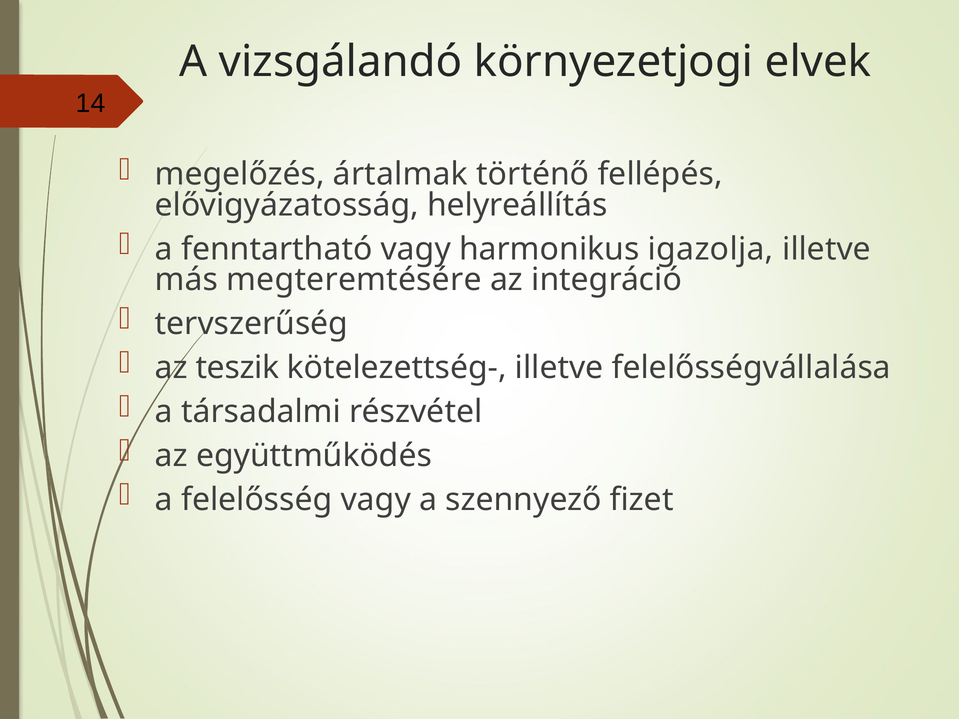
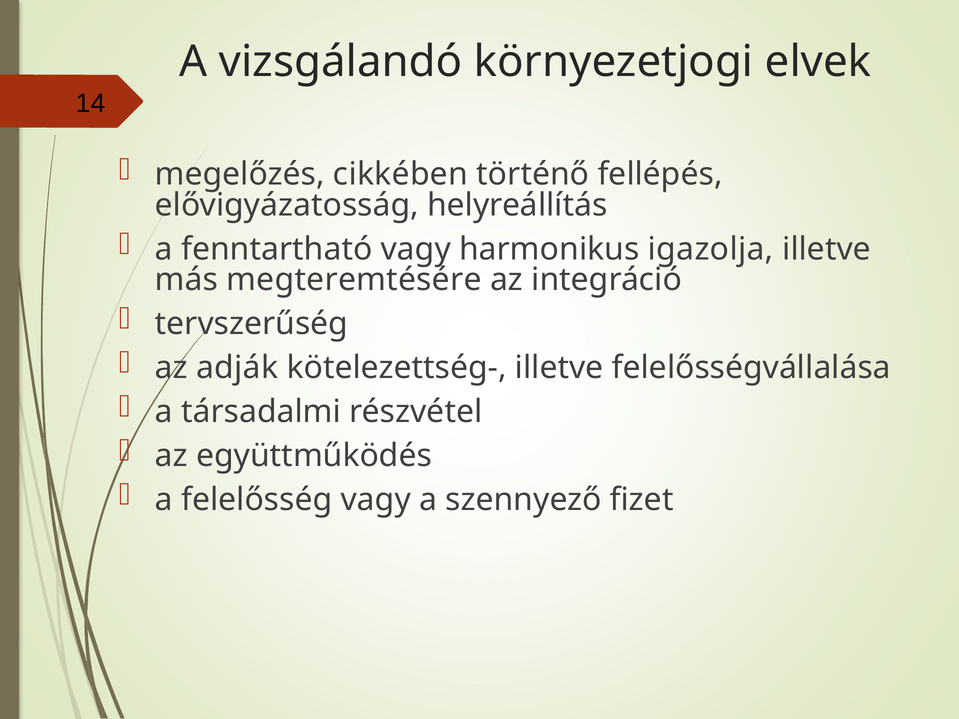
ártalmak: ártalmak -> cikkében (400, 174)
teszik: teszik -> adják (237, 368)
